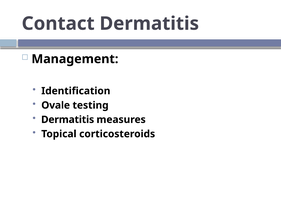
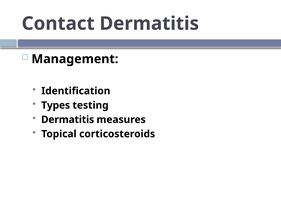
Ovale: Ovale -> Types (56, 105)
